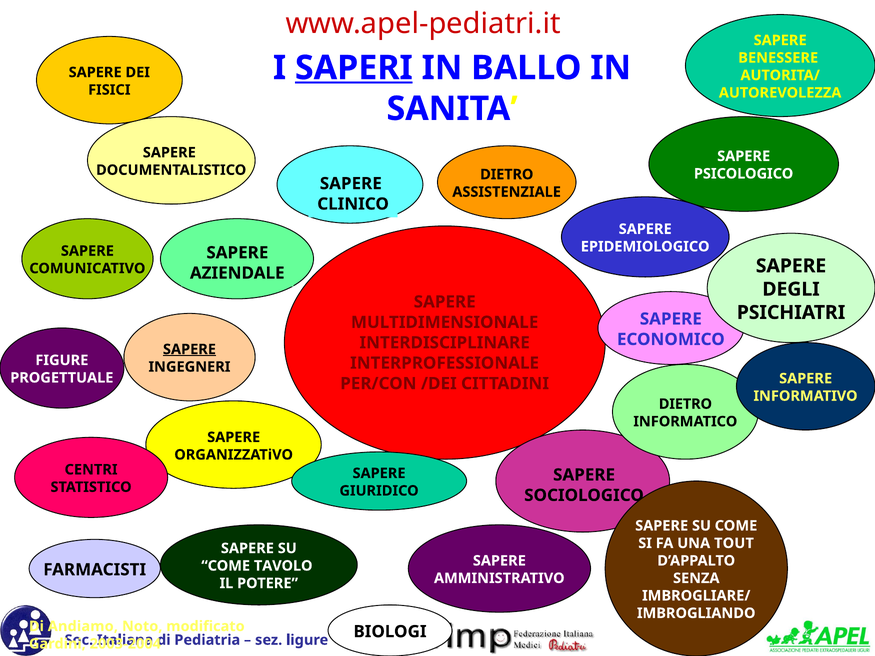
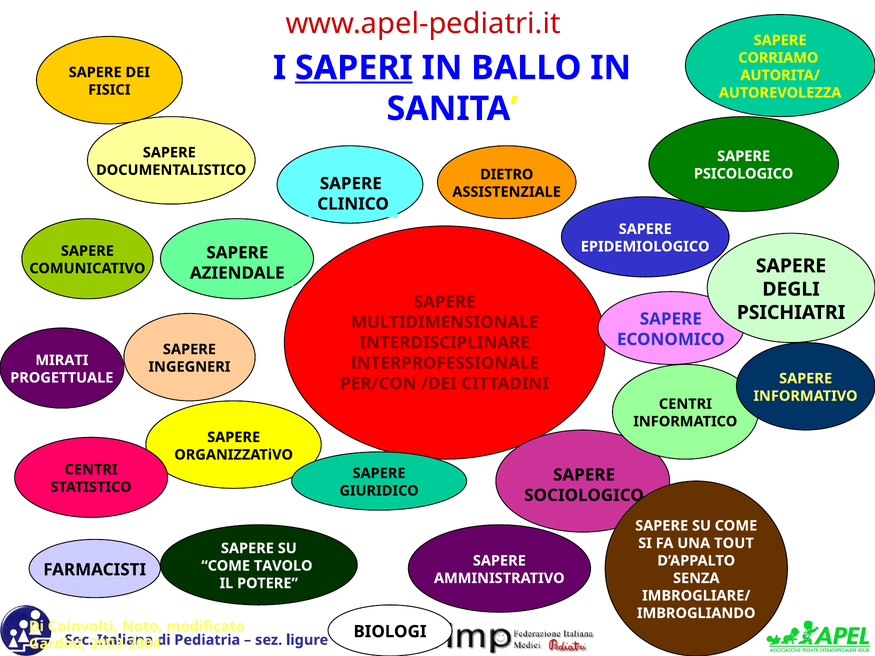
BENESSERE: BENESSERE -> CORRIAMO (778, 58)
SAPERE underline: present -> none (189, 349)
FIGURE: FIGURE -> MIRATI (62, 360)
DIETRO: DIETRO -> CENTRI (685, 404)
Andiamo: Andiamo -> Coinvolti (83, 627)
